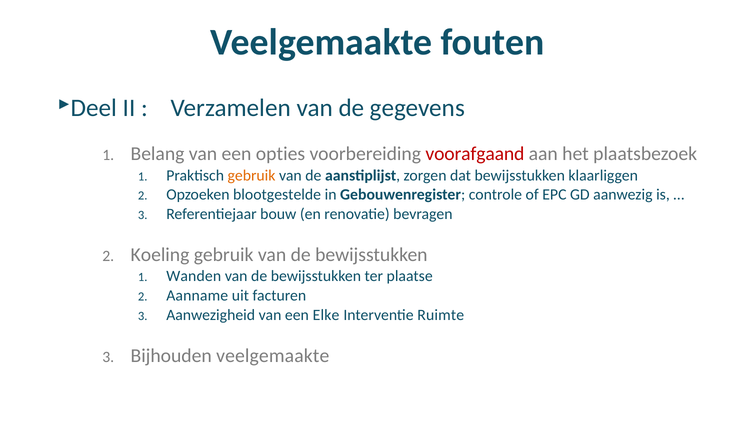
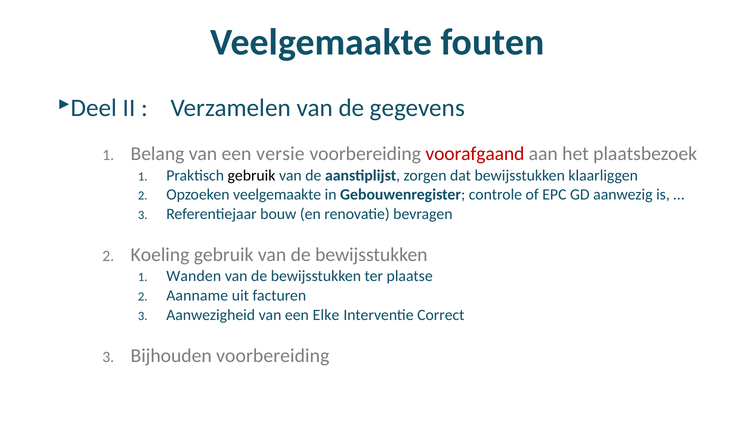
opties: opties -> versie (280, 154)
gebruik colour: orange -> black (252, 176)
Opzoeken blootgestelde: blootgestelde -> veelgemaakte (277, 195)
Ruimte: Ruimte -> Correct (441, 315)
Bijhouden veelgemaakte: veelgemaakte -> voorbereiding (273, 356)
